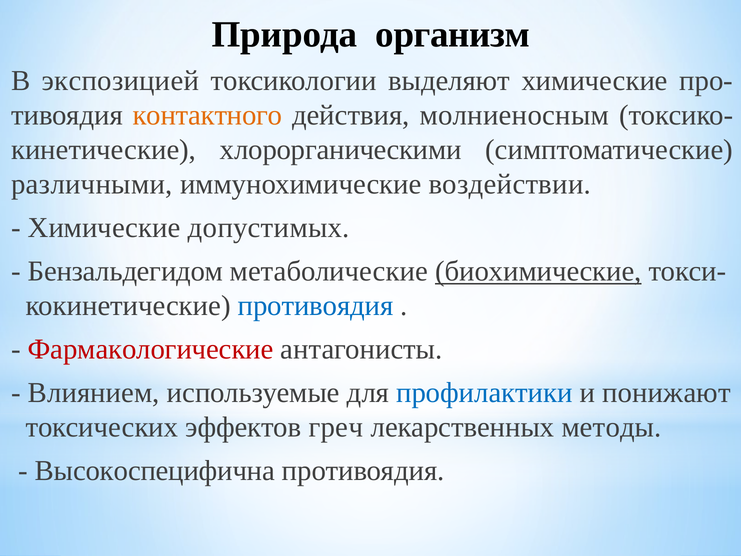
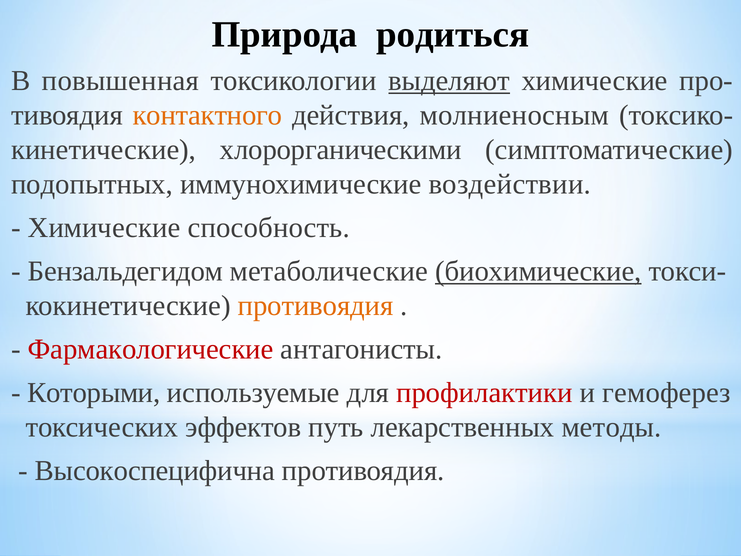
организм: организм -> родиться (453, 34)
экспозицией: экспозицией -> повышенная (120, 81)
выделяют underline: none -> present (449, 81)
различными: различными -> подопытных (92, 184)
допустимых: допустимых -> способность (269, 228)
противоядия colour: blue -> orange (316, 306)
Влиянием: Влиянием -> Которыми (94, 392)
профилактики colour: blue -> red (484, 392)
понижают: понижают -> гемоферез (666, 392)
греч: греч -> путь (336, 427)
